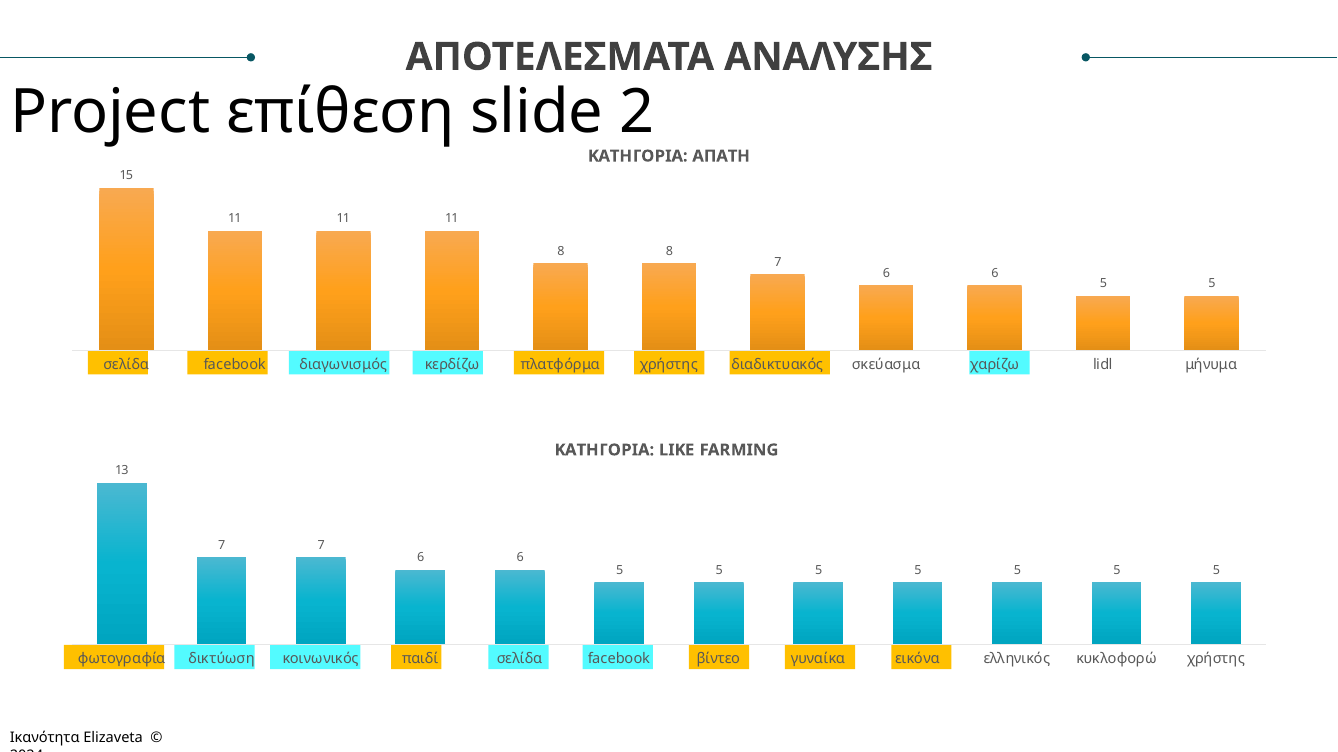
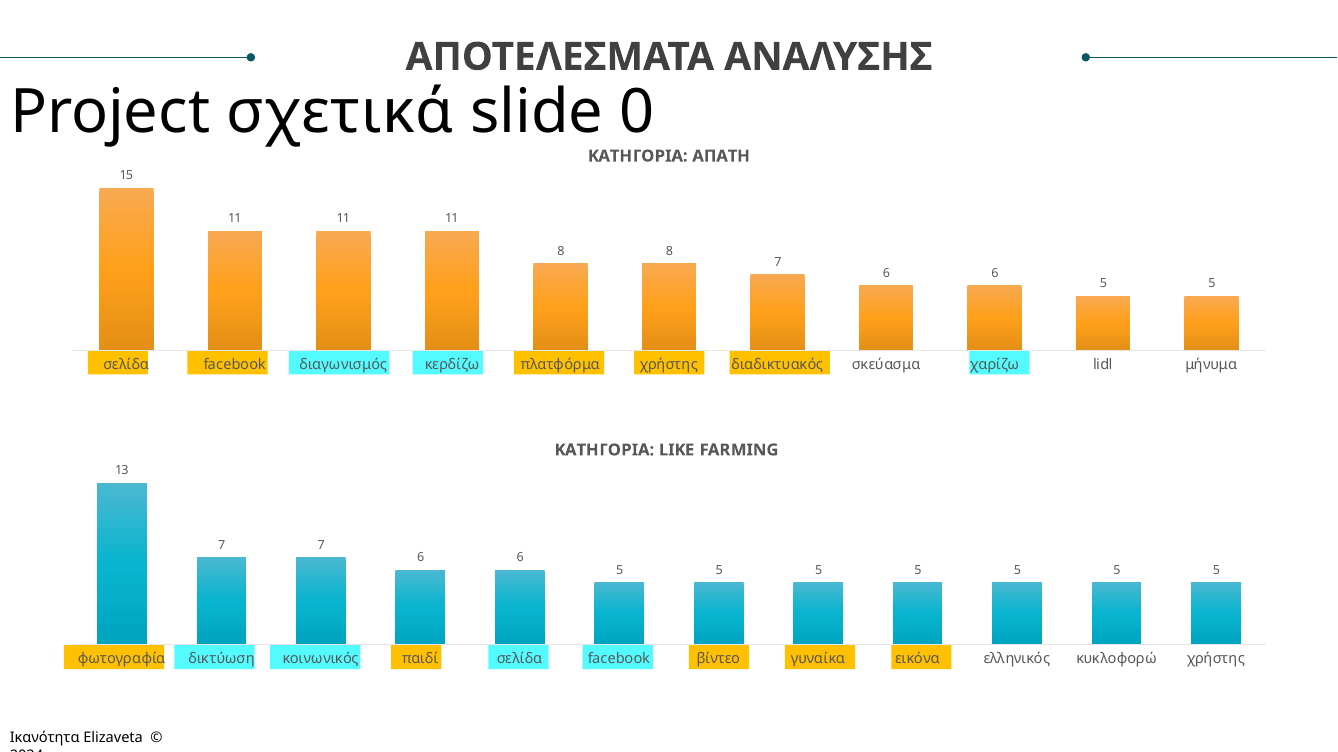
επίθεση: επίθεση -> σχετικά (340, 112)
2: 2 -> 0 (637, 112)
